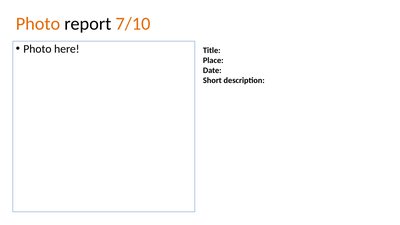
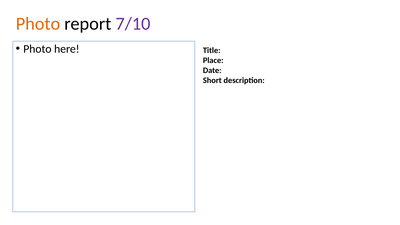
7/10 colour: orange -> purple (133, 24)
